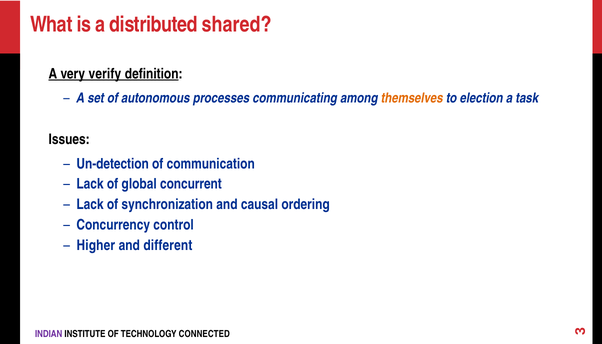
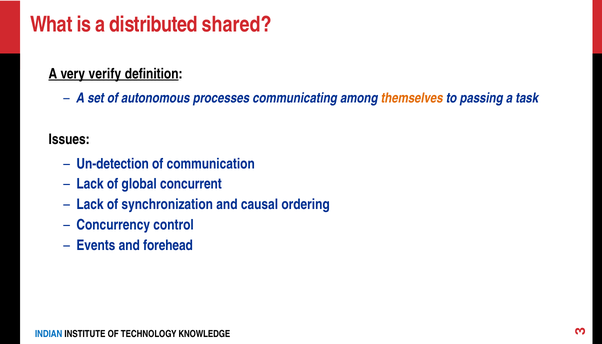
election: election -> passing (482, 98)
Higher: Higher -> Events (96, 245)
different: different -> forehead (168, 245)
INDIAN colour: purple -> blue (49, 334)
CONNECTED: CONNECTED -> KNOWLEDGE (204, 334)
